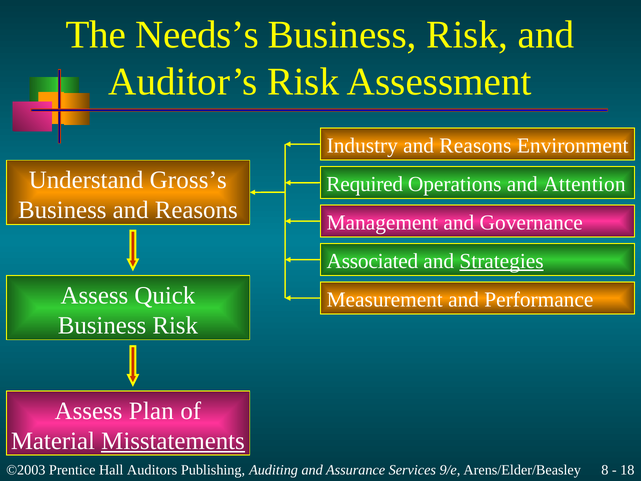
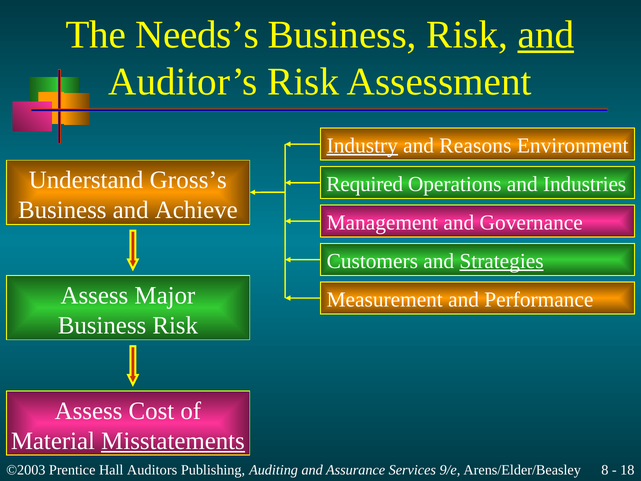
and underline: none -> present (546, 35)
Industry underline: none -> present (362, 146)
Attention: Attention -> Industries (585, 184)
Business and Reasons: Reasons -> Achieve (196, 210)
Associated: Associated -> Customers (372, 261)
Quick: Quick -> Major (165, 295)
Plan: Plan -> Cost (151, 411)
